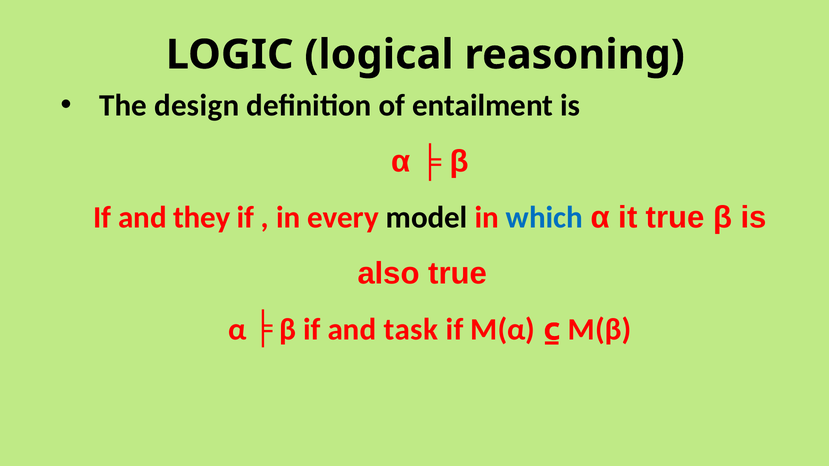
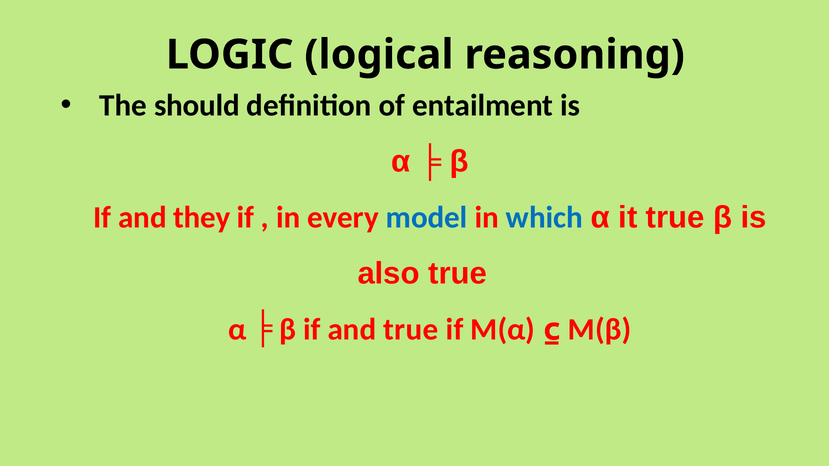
design: design -> should (197, 106)
model colour: black -> blue (427, 218)
and task: task -> true (411, 330)
